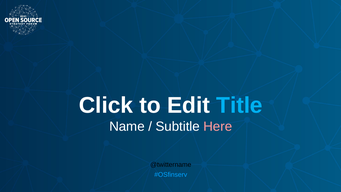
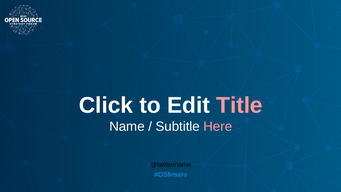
Title colour: light blue -> pink (239, 105)
